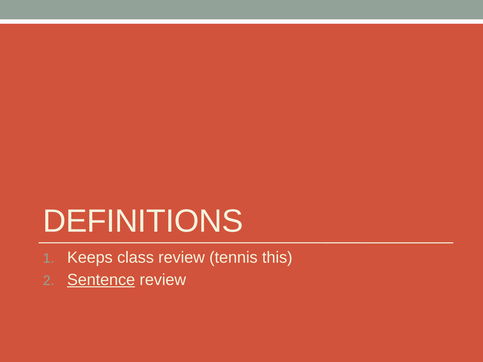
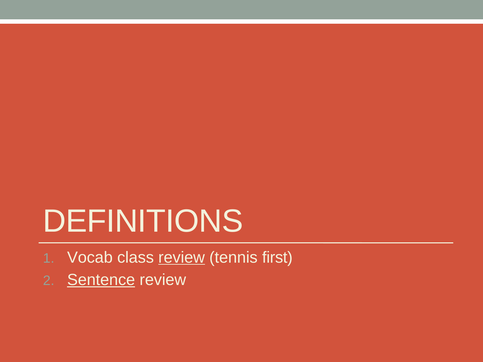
Keeps: Keeps -> Vocab (90, 258)
review underline: none -> present (182, 258)
this: this -> first (277, 258)
